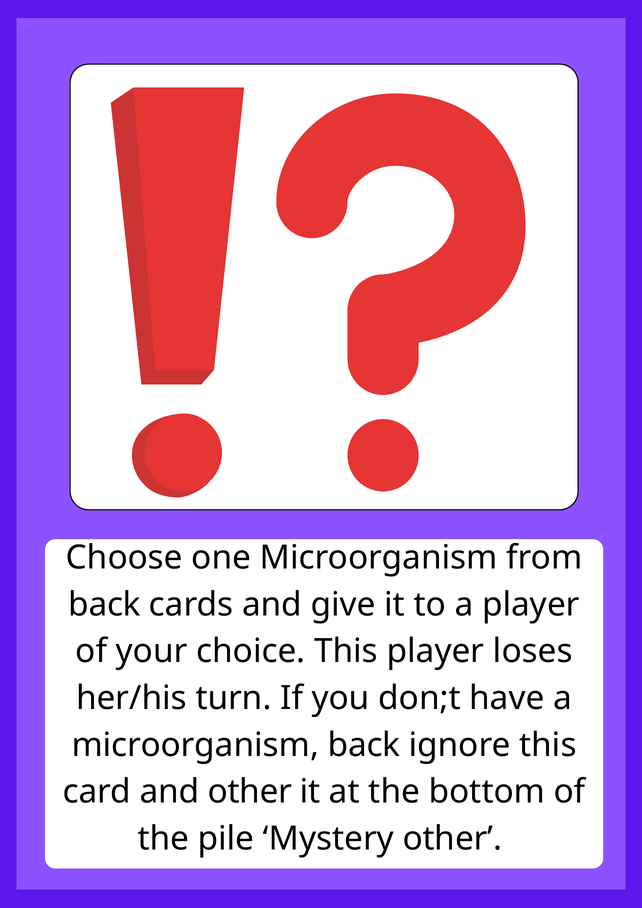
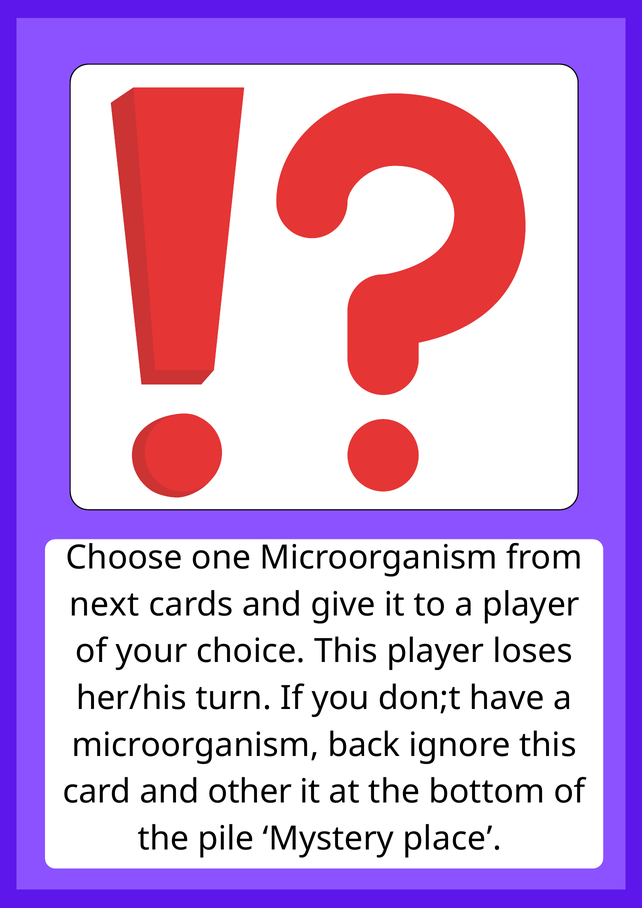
back: back -> next (104, 605)
Mystery other: other -> place (452, 839)
